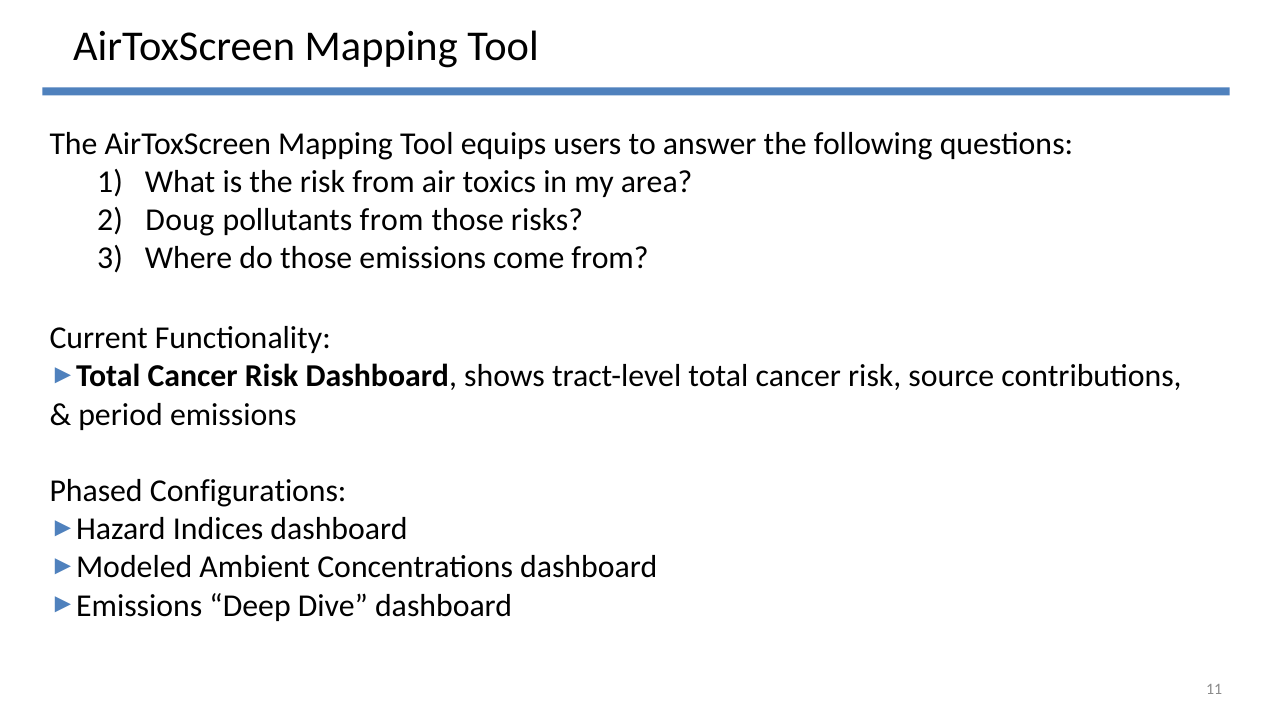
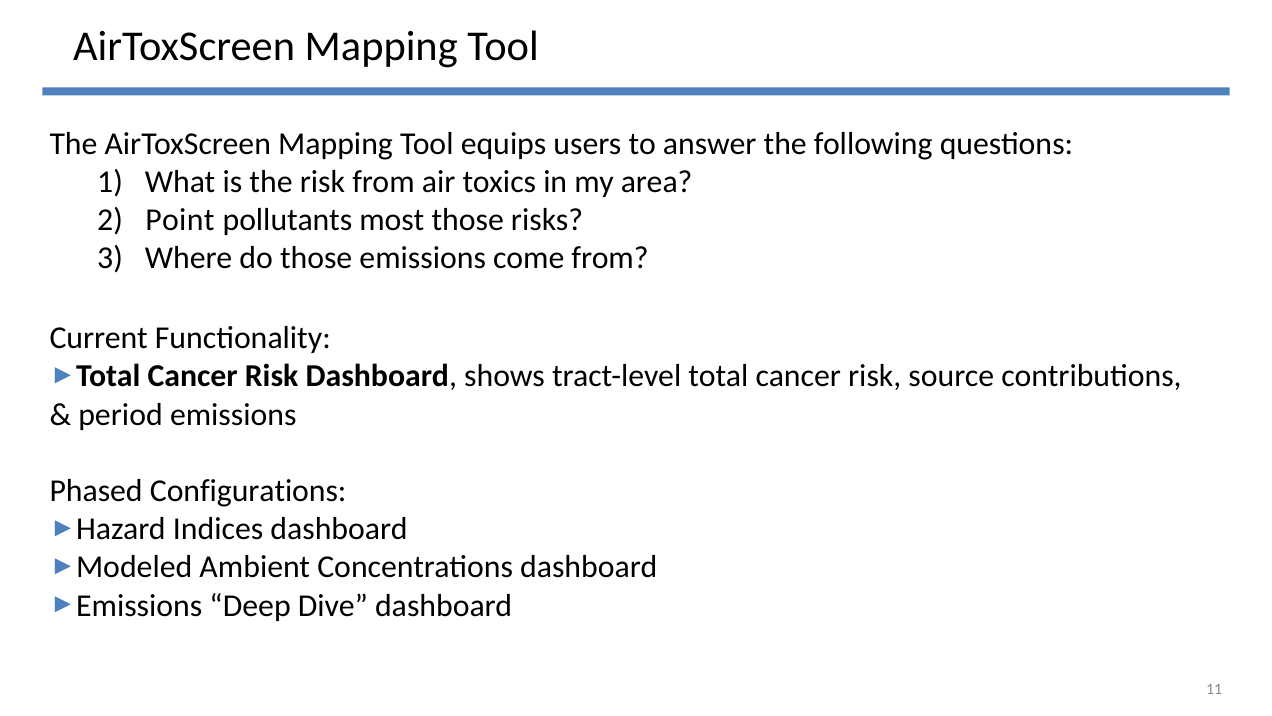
Doug: Doug -> Point (180, 220)
pollutants from: from -> most (392, 220)
